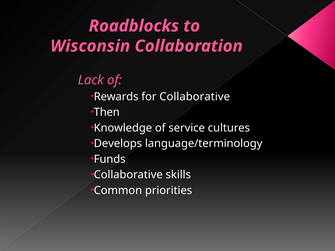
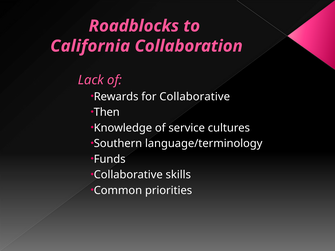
Wisconsin: Wisconsin -> California (90, 46)
Develops: Develops -> Southern (118, 144)
